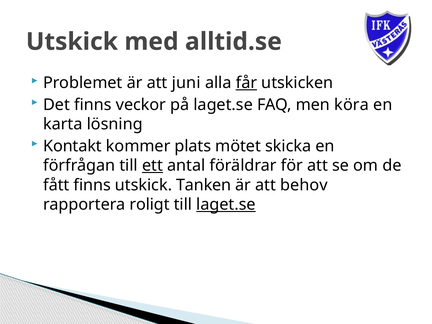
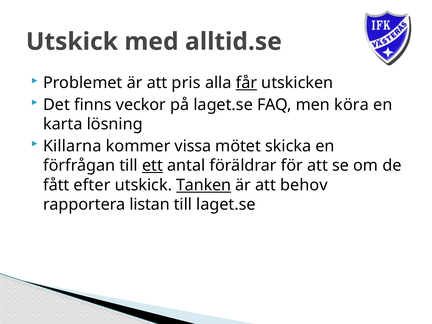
juni: juni -> pris (186, 83)
Kontakt: Kontakt -> Killarna (72, 146)
plats: plats -> vissa (193, 146)
fått finns: finns -> efter (92, 185)
Tanken underline: none -> present (204, 185)
roligt: roligt -> listan (150, 205)
laget.se underline: present -> none (226, 205)
